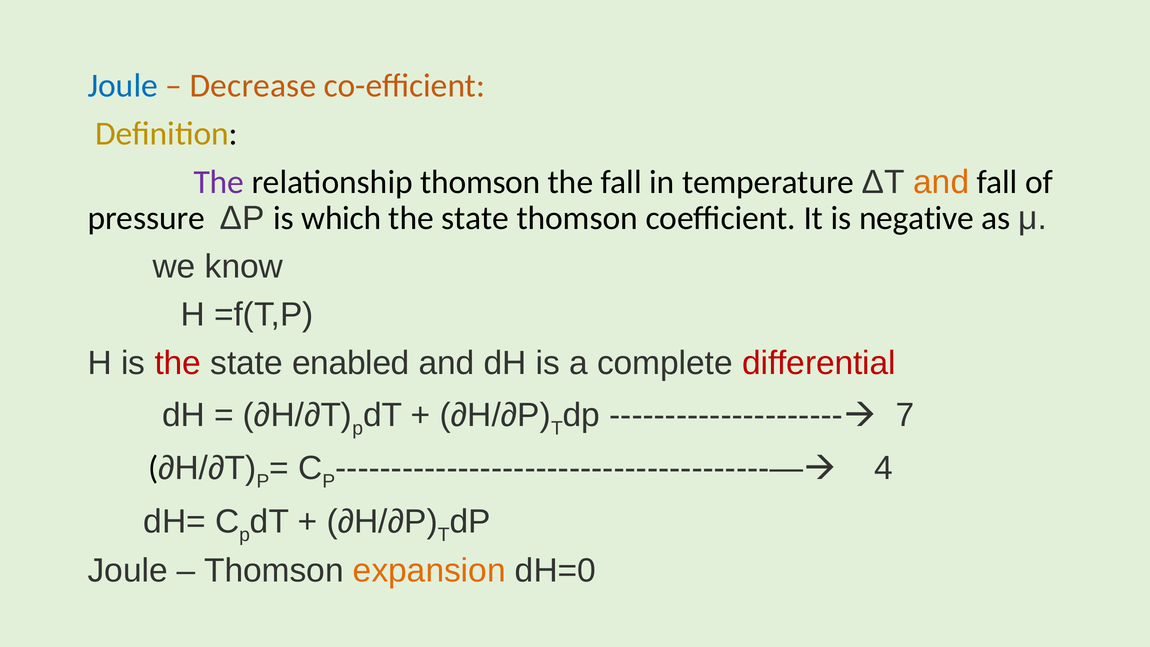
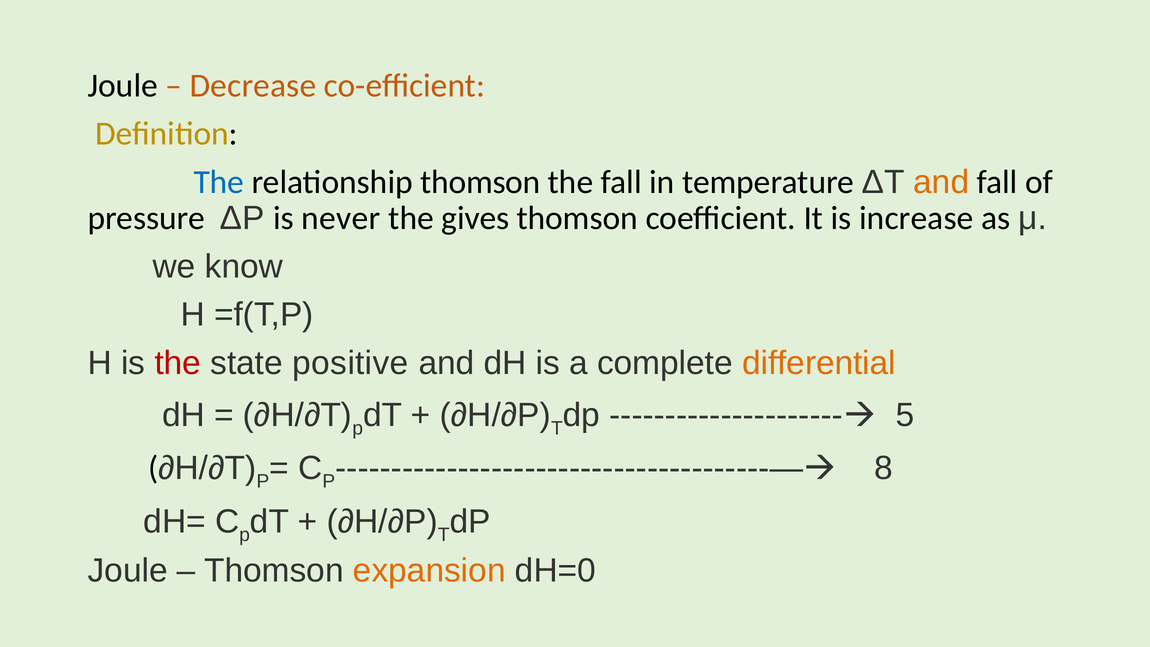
Joule colour: blue -> black (123, 86)
The colour: purple -> blue (219, 182)
which: which -> never (341, 218)
state: state -> gives (475, 218)
negative: negative -> increase (916, 218)
enabled: enabled -> positive (350, 363)
differential colour: red -> orange (819, 363)
7: 7 -> 5 (905, 415)
4: 4 -> 8 (884, 468)
